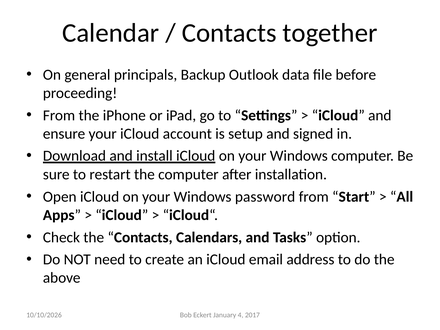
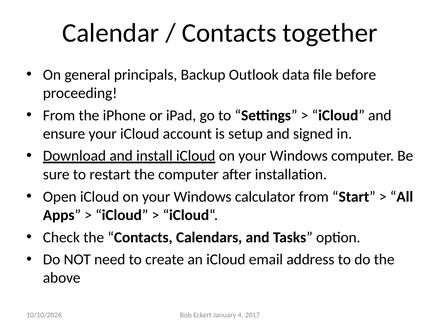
password: password -> calculator (265, 197)
